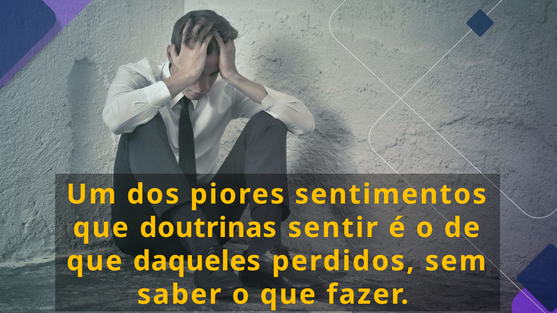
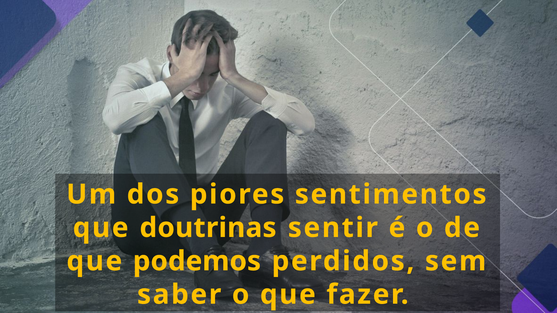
daqueles: daqueles -> podemos (197, 261)
